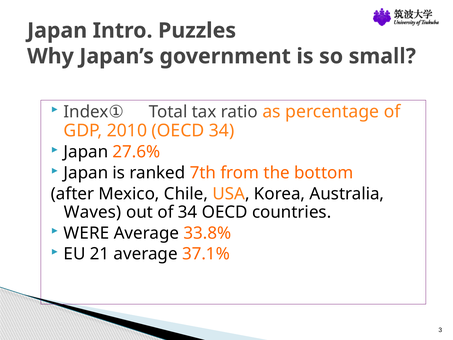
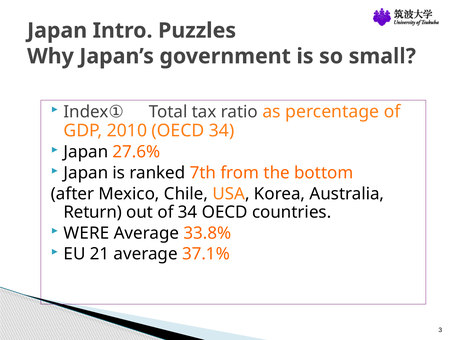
Waves: Waves -> Return (93, 212)
